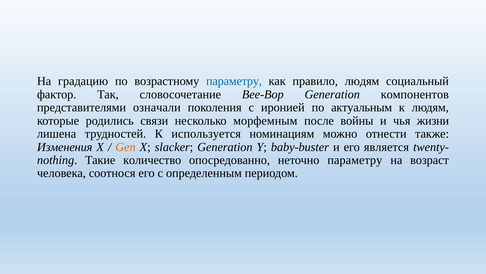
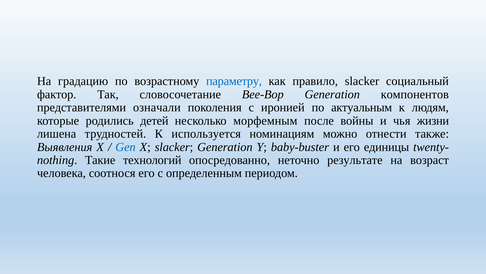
правило людям: людям -> slacker (362, 81)
связи: связи -> детей (154, 120)
Изменения: Изменения -> Выявления (65, 147)
Gen colour: orange -> blue (126, 147)
является: является -> единицы (387, 147)
количество: количество -> технологий (152, 160)
неточно параметру: параметру -> результате (355, 160)
